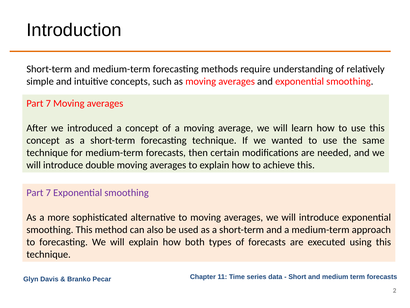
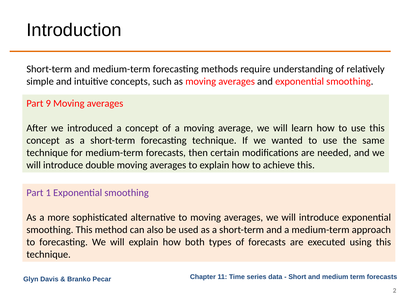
7: 7 -> 9 (48, 103)
7: 7 -> 1 (48, 192)
